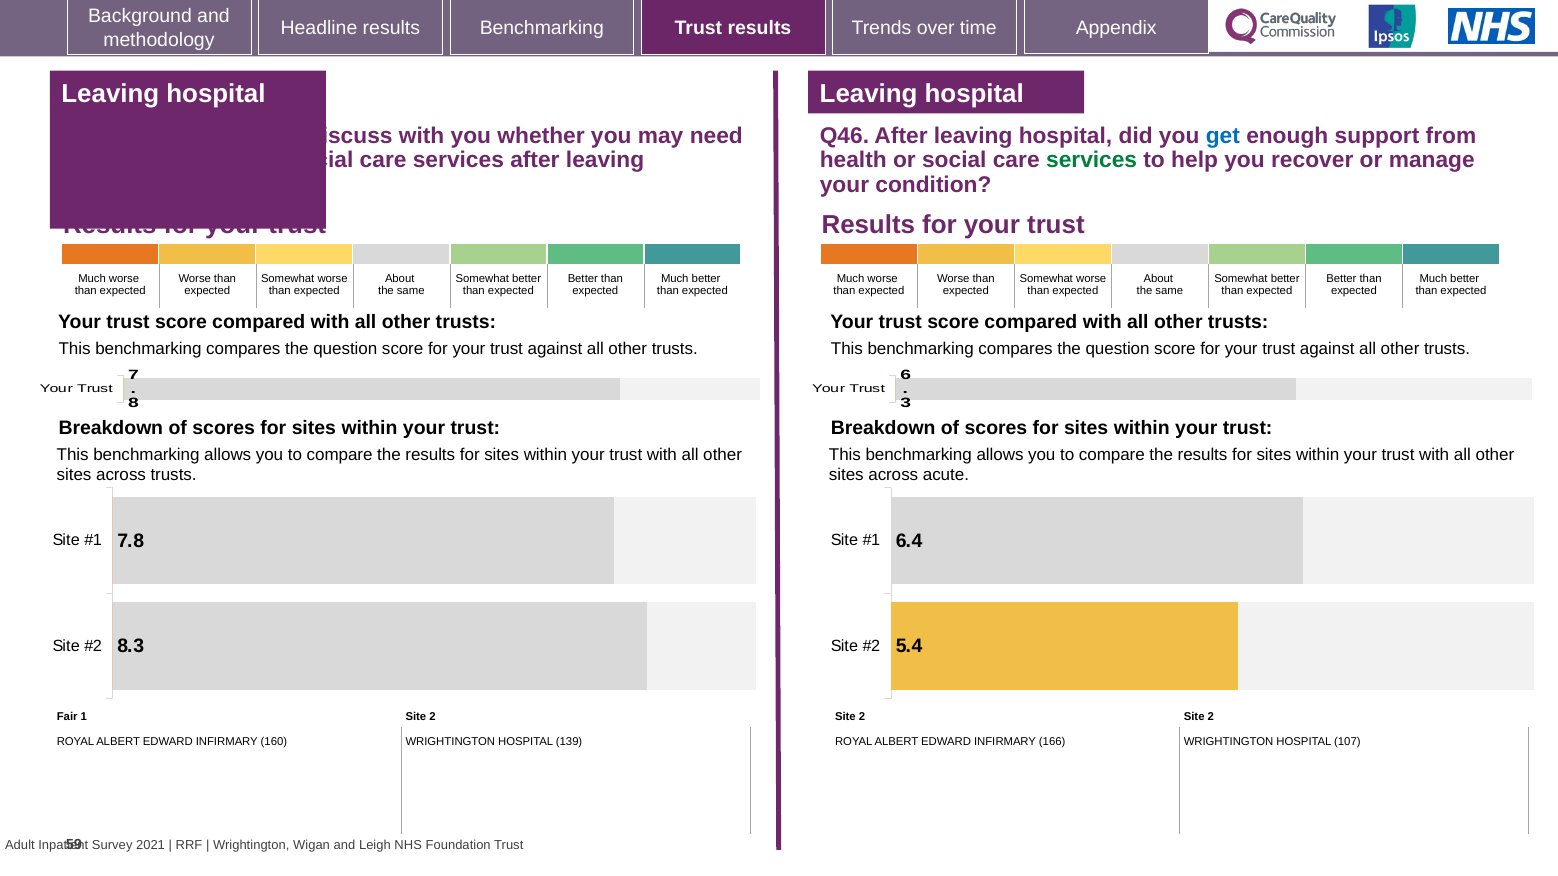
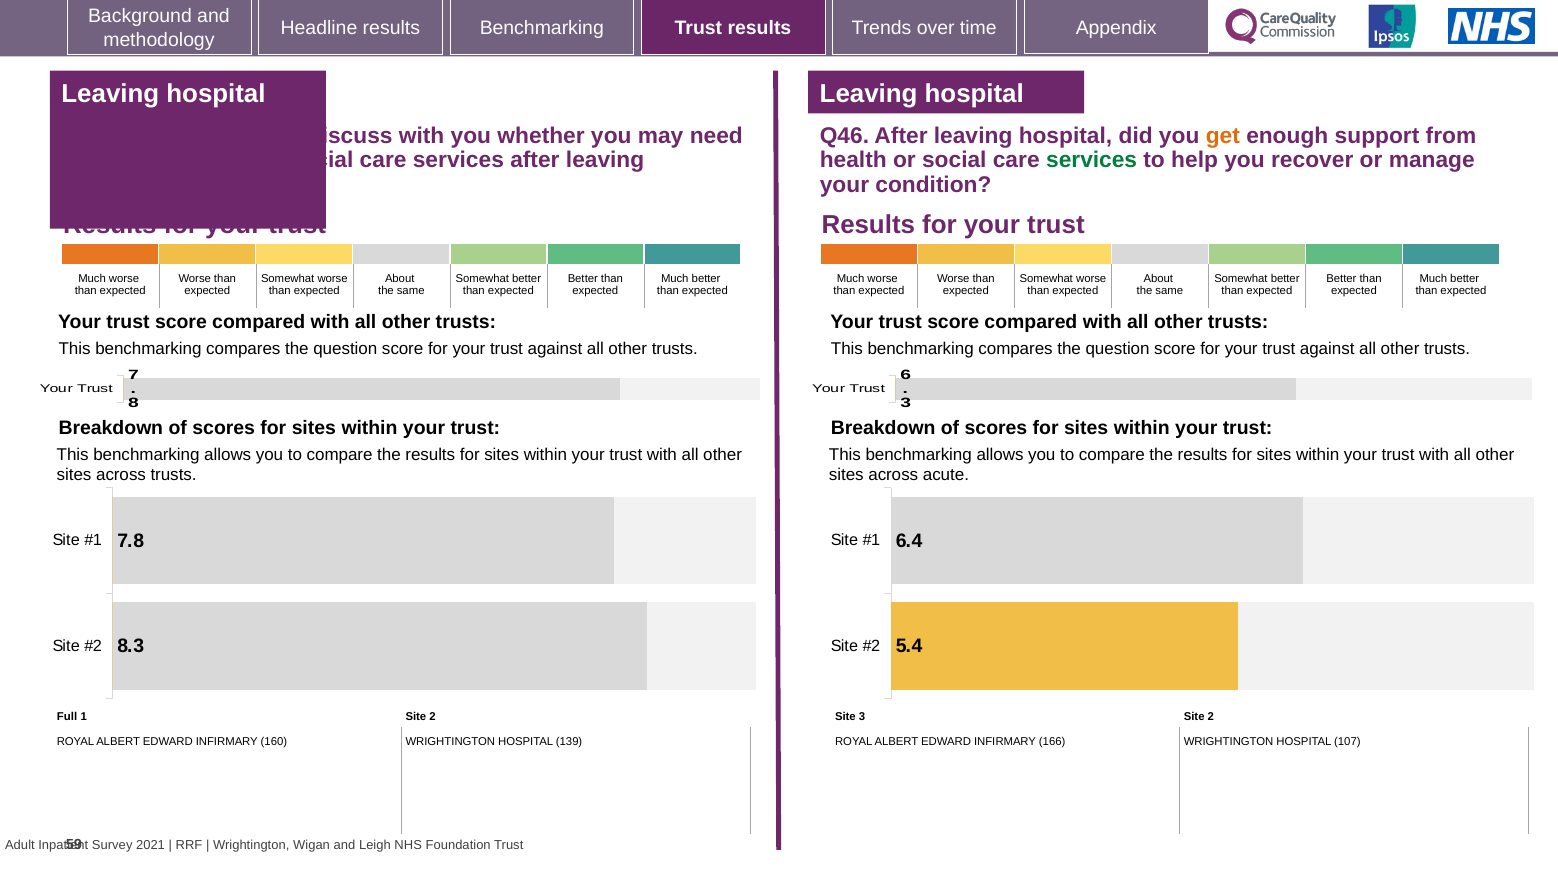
get colour: blue -> orange (1223, 136)
Fair: Fair -> Full (67, 717)
2: 2 -> 3 (862, 717)
